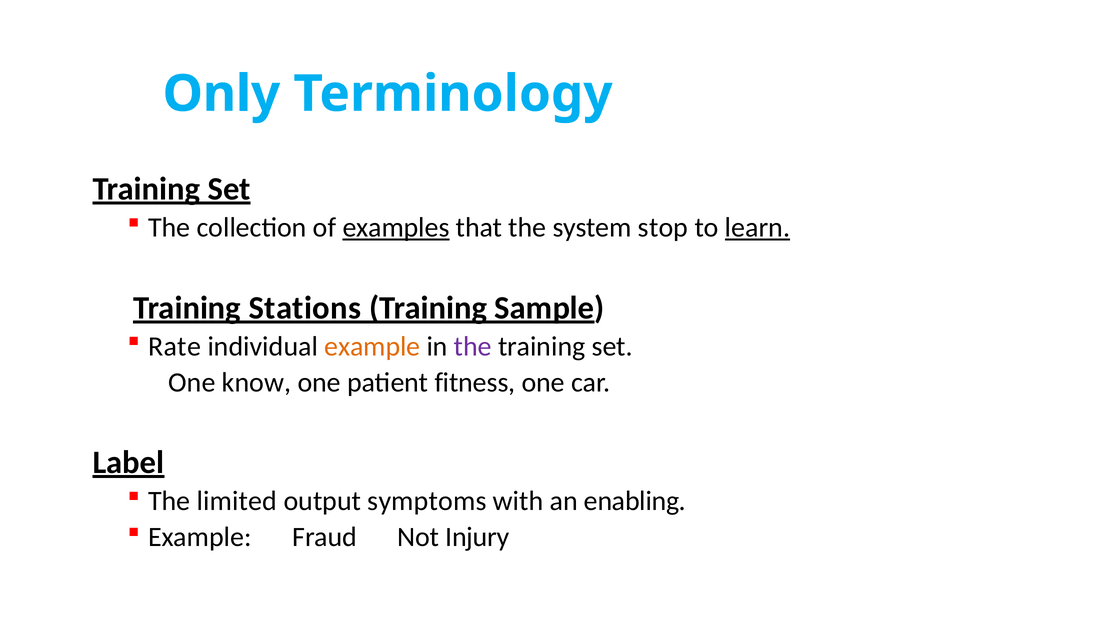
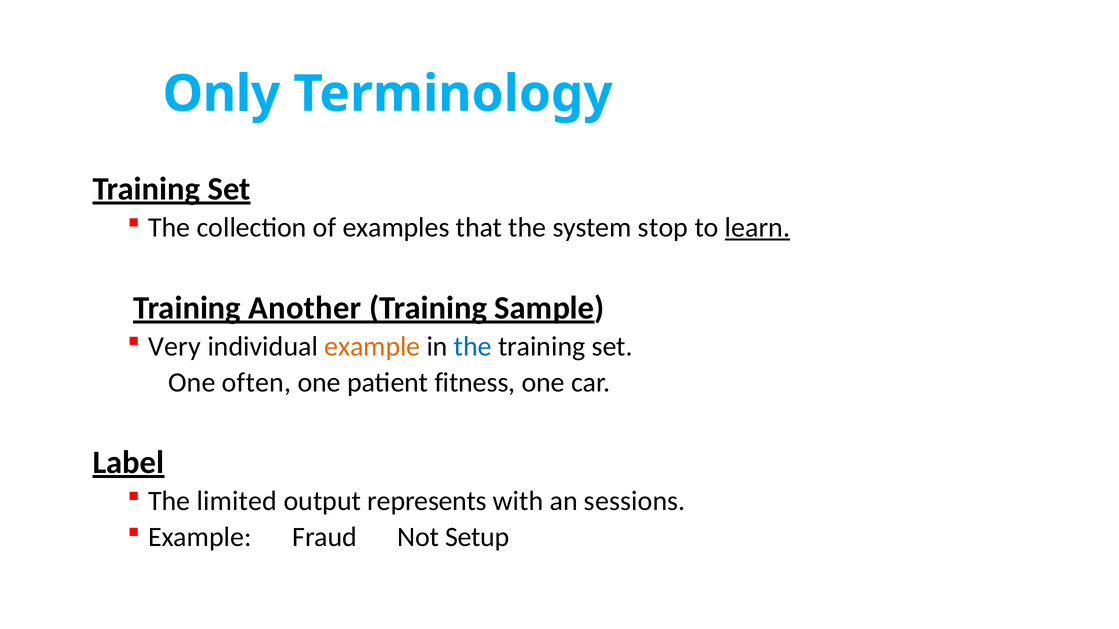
examples underline: present -> none (396, 228)
Stations: Stations -> Another (305, 308)
Rate: Rate -> Very (175, 347)
the colour: purple -> blue (473, 347)
know: know -> often (256, 383)
symptoms: symptoms -> represents (427, 501)
enabling: enabling -> sessions (635, 501)
Injury: Injury -> Setup (477, 537)
